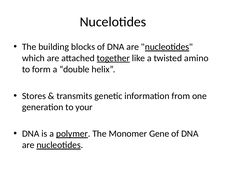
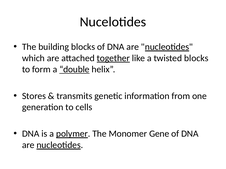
twisted amino: amino -> blocks (196, 58)
double underline: none -> present (74, 70)
your: your -> cells (84, 108)
